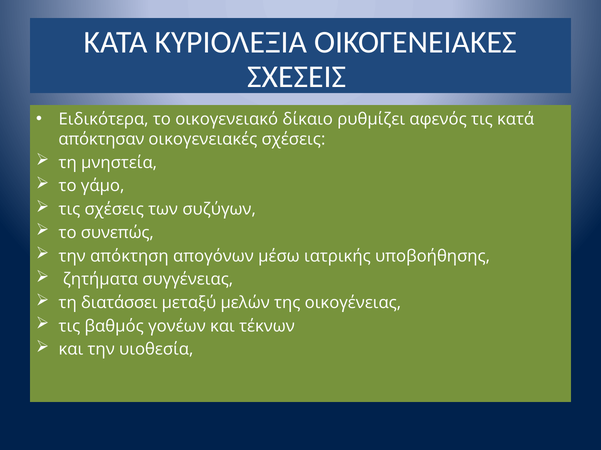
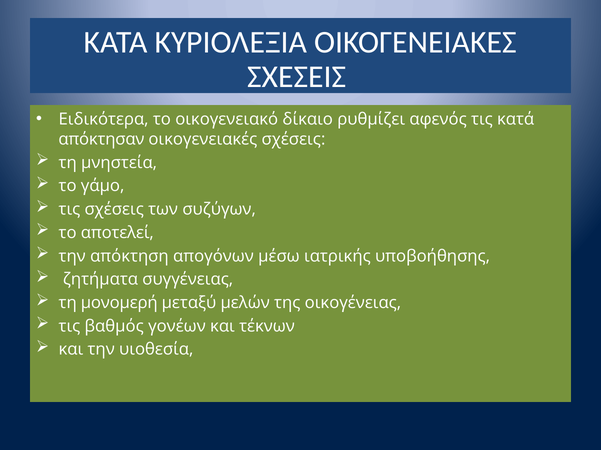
συνεπώς: συνεπώς -> αποτελεί (117, 233)
διατάσσει: διατάσσει -> μονομερή (119, 303)
